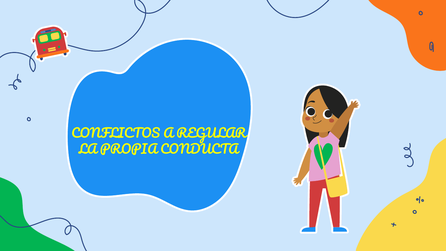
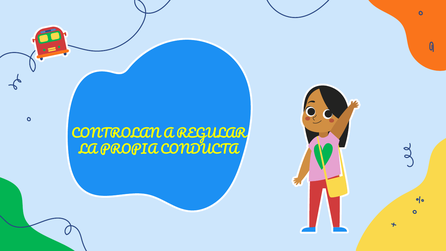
CONFLICTOS: CONFLICTOS -> CONTROLAN (116, 134)
